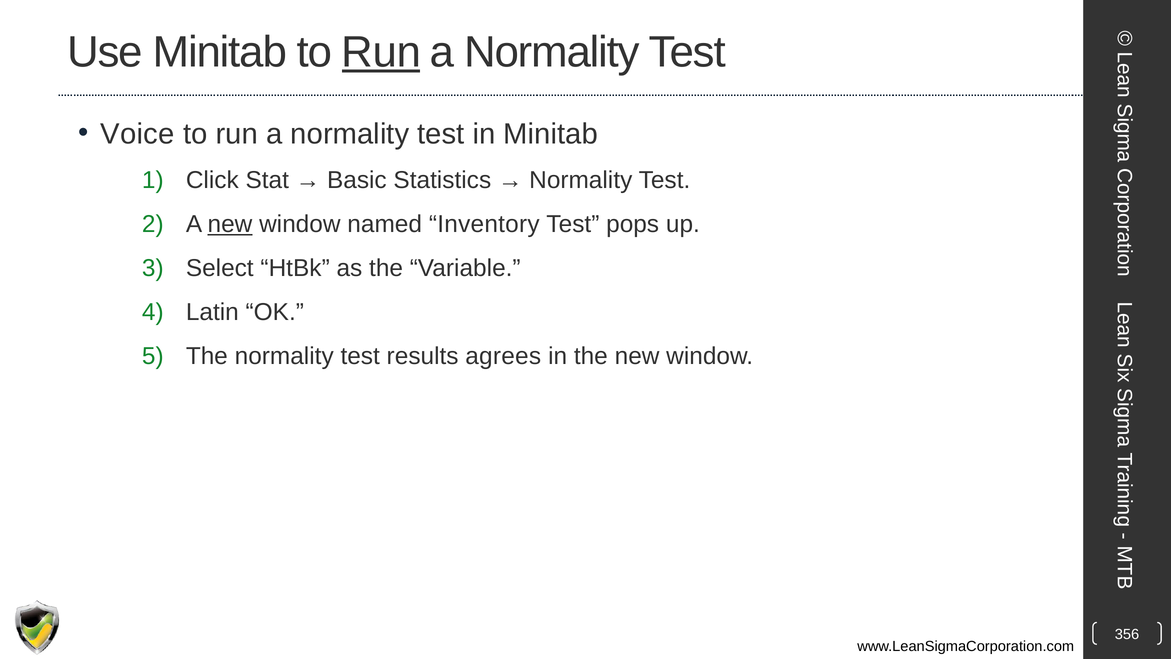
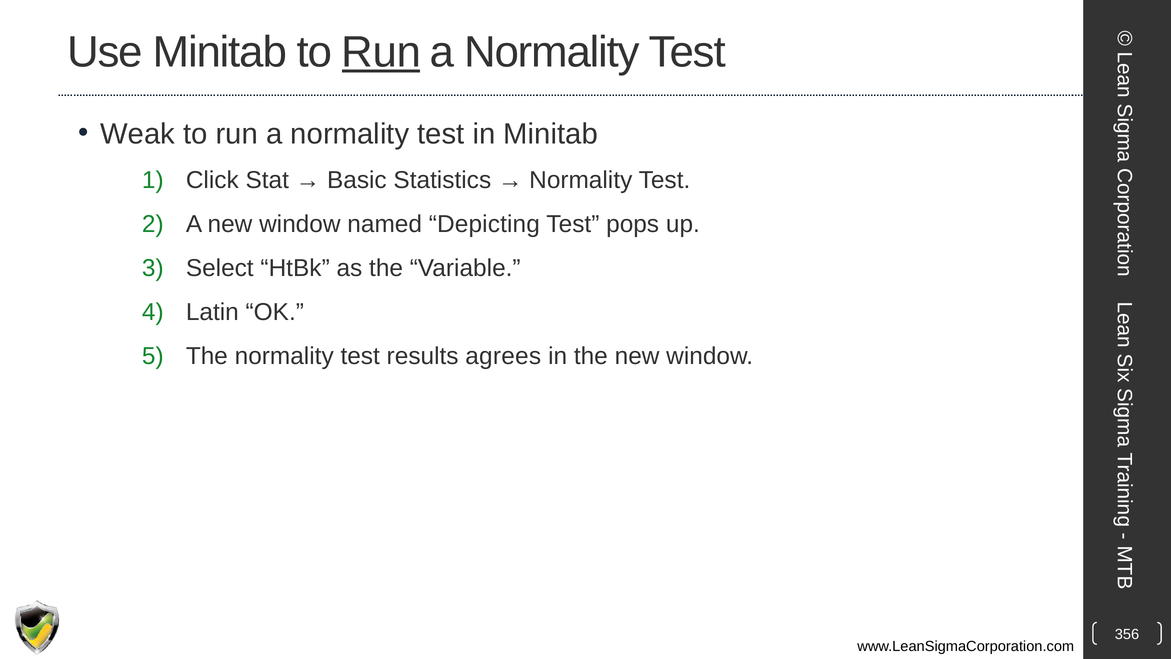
Voice: Voice -> Weak (138, 134)
new underline: present -> none (230, 224)
Inventory: Inventory -> Depicting (484, 224)
